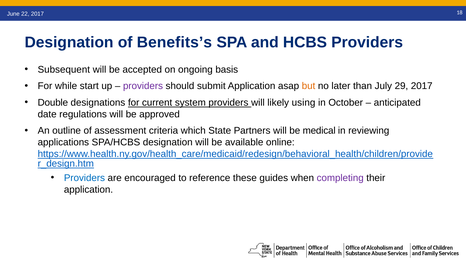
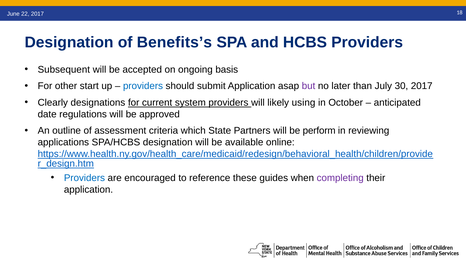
while: while -> other (66, 86)
providers colour: purple -> blue (143, 86)
but colour: orange -> purple (309, 86)
29: 29 -> 30 (401, 86)
Double: Double -> Clearly (53, 103)
medical: medical -> perform (319, 131)
